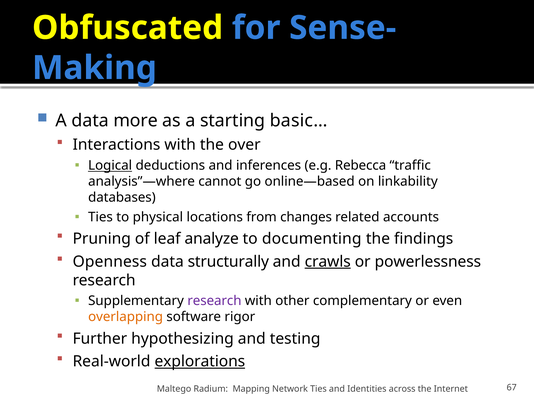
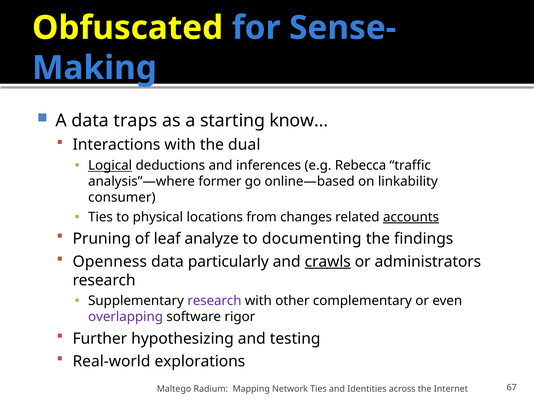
more: more -> traps (135, 121)
basic…: basic… -> know… (299, 121)
over: over -> dual (244, 145)
cannot: cannot -> former (220, 182)
databases: databases -> consumer (122, 198)
accounts underline: none -> present (411, 217)
structurally: structurally -> particularly (228, 262)
powerlessness: powerlessness -> administrators (428, 262)
overlapping colour: orange -> purple (126, 317)
explorations underline: present -> none (200, 362)
